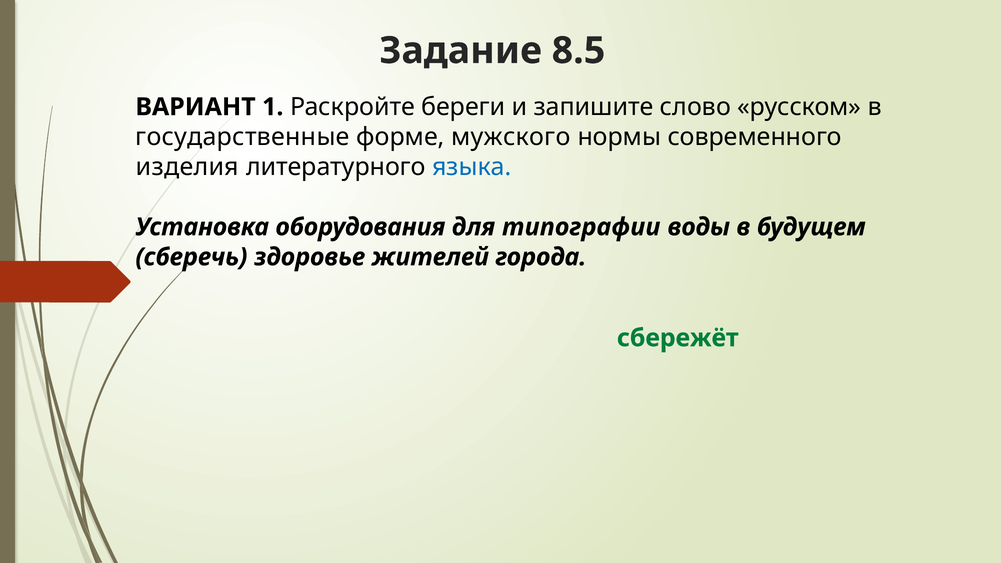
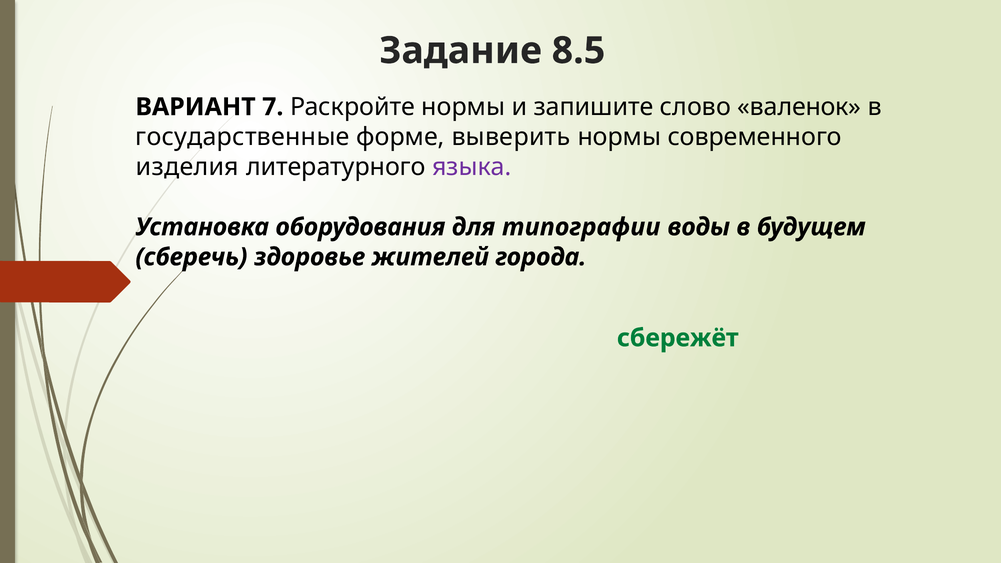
1: 1 -> 7 (273, 107)
Раскройте береги: береги -> нормы (463, 107)
русском: русском -> валенок (799, 107)
мужского: мужского -> выверить (511, 137)
языка colour: blue -> purple (472, 167)
